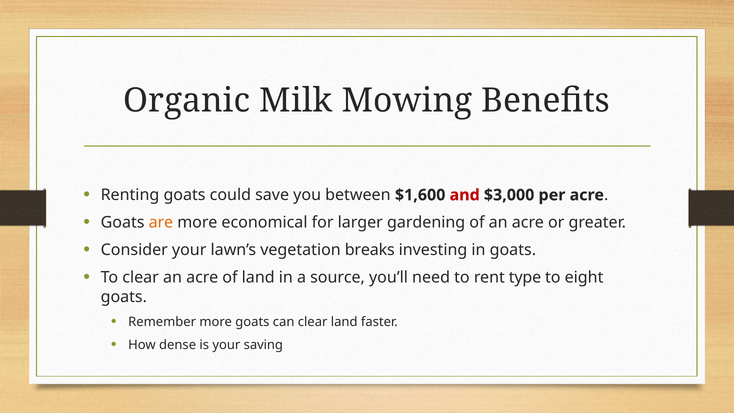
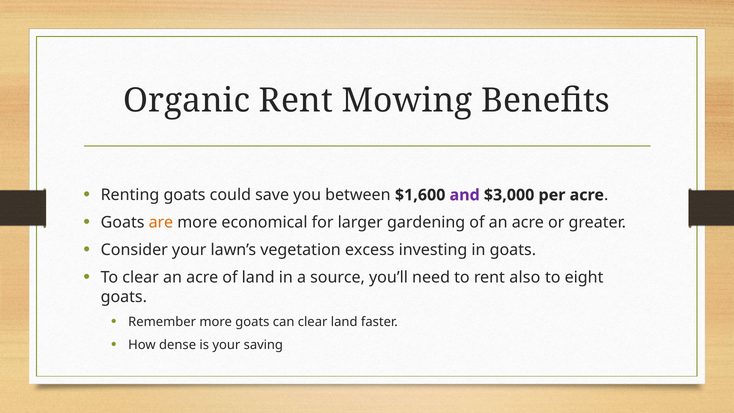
Organic Milk: Milk -> Rent (296, 101)
and colour: red -> purple (465, 195)
breaks: breaks -> excess (370, 250)
type: type -> also (525, 278)
